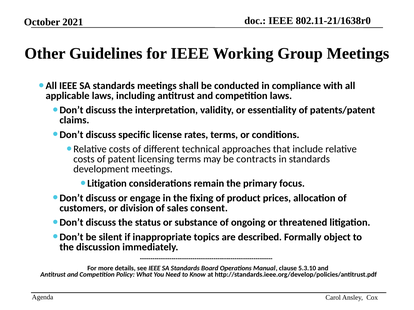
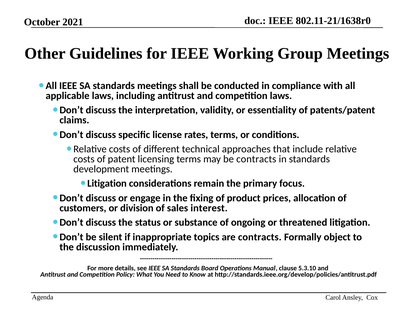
consent: consent -> interest (209, 208)
are described: described -> contracts (260, 237)
